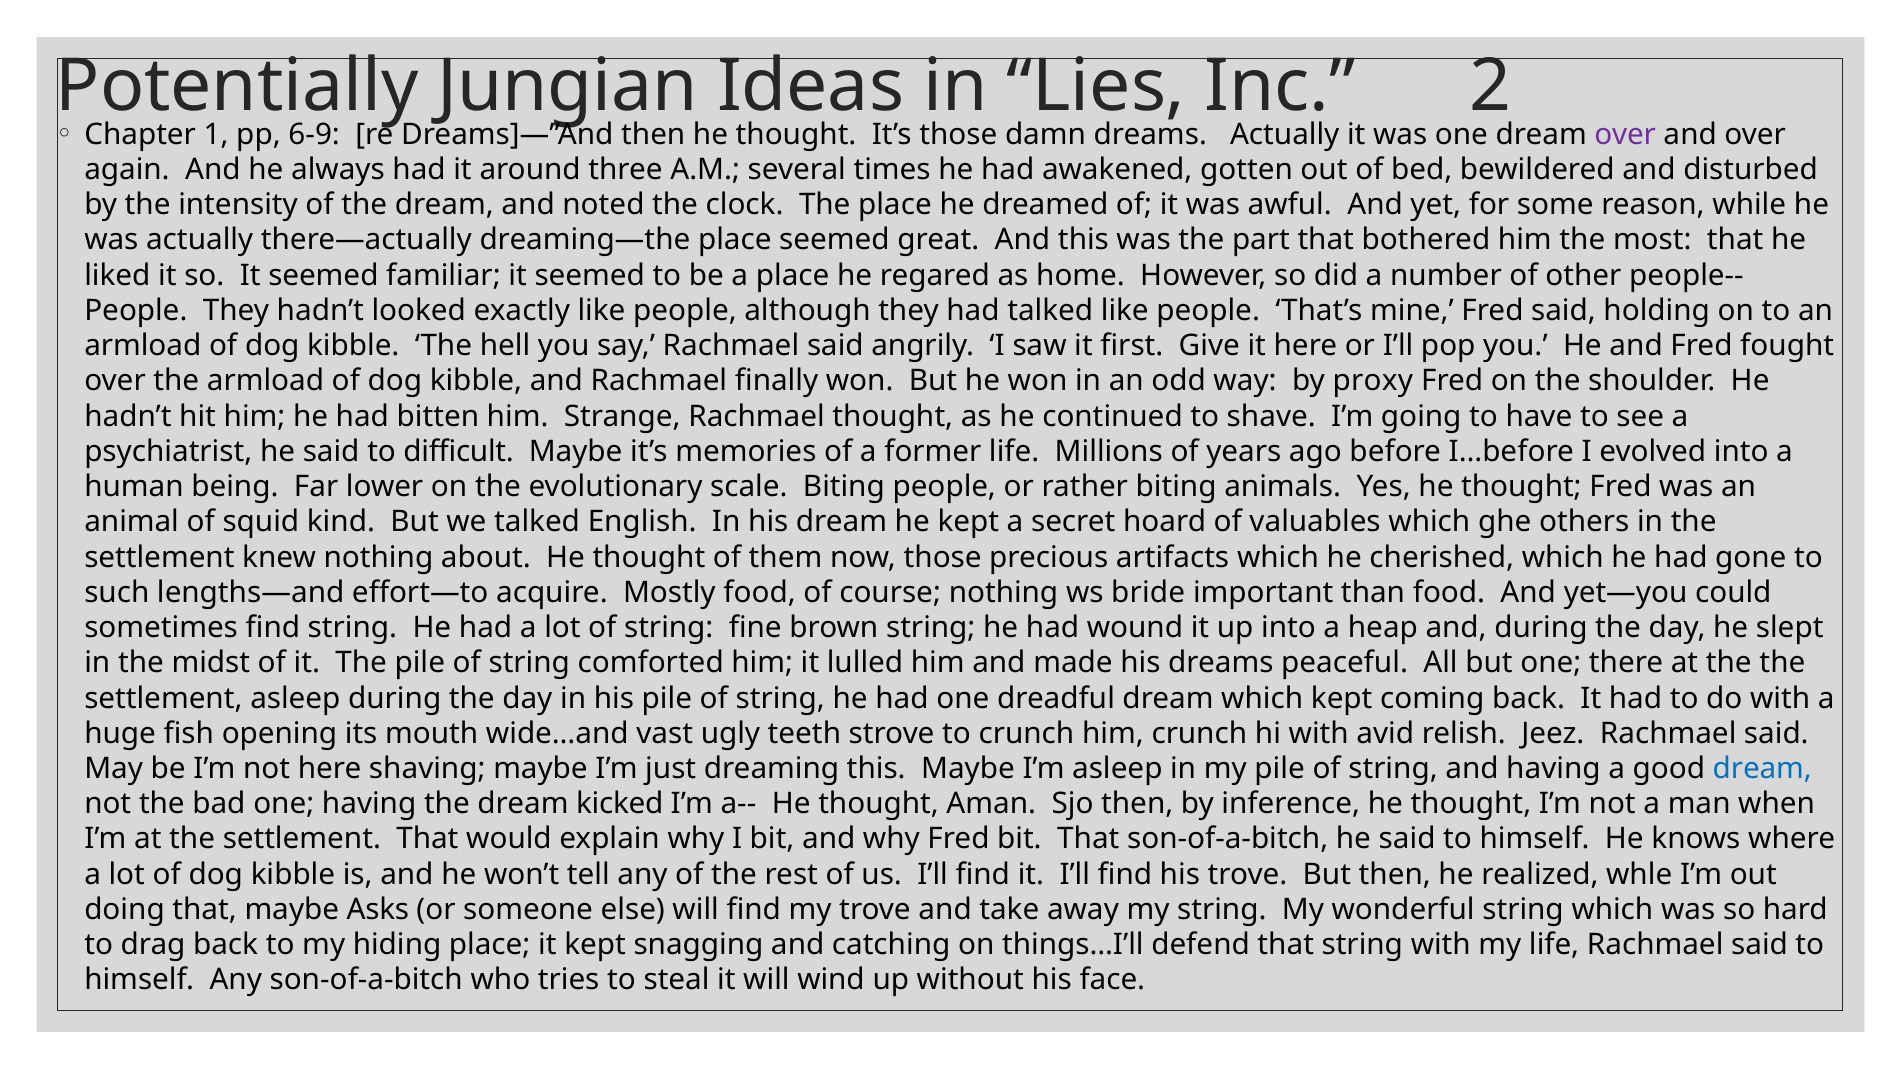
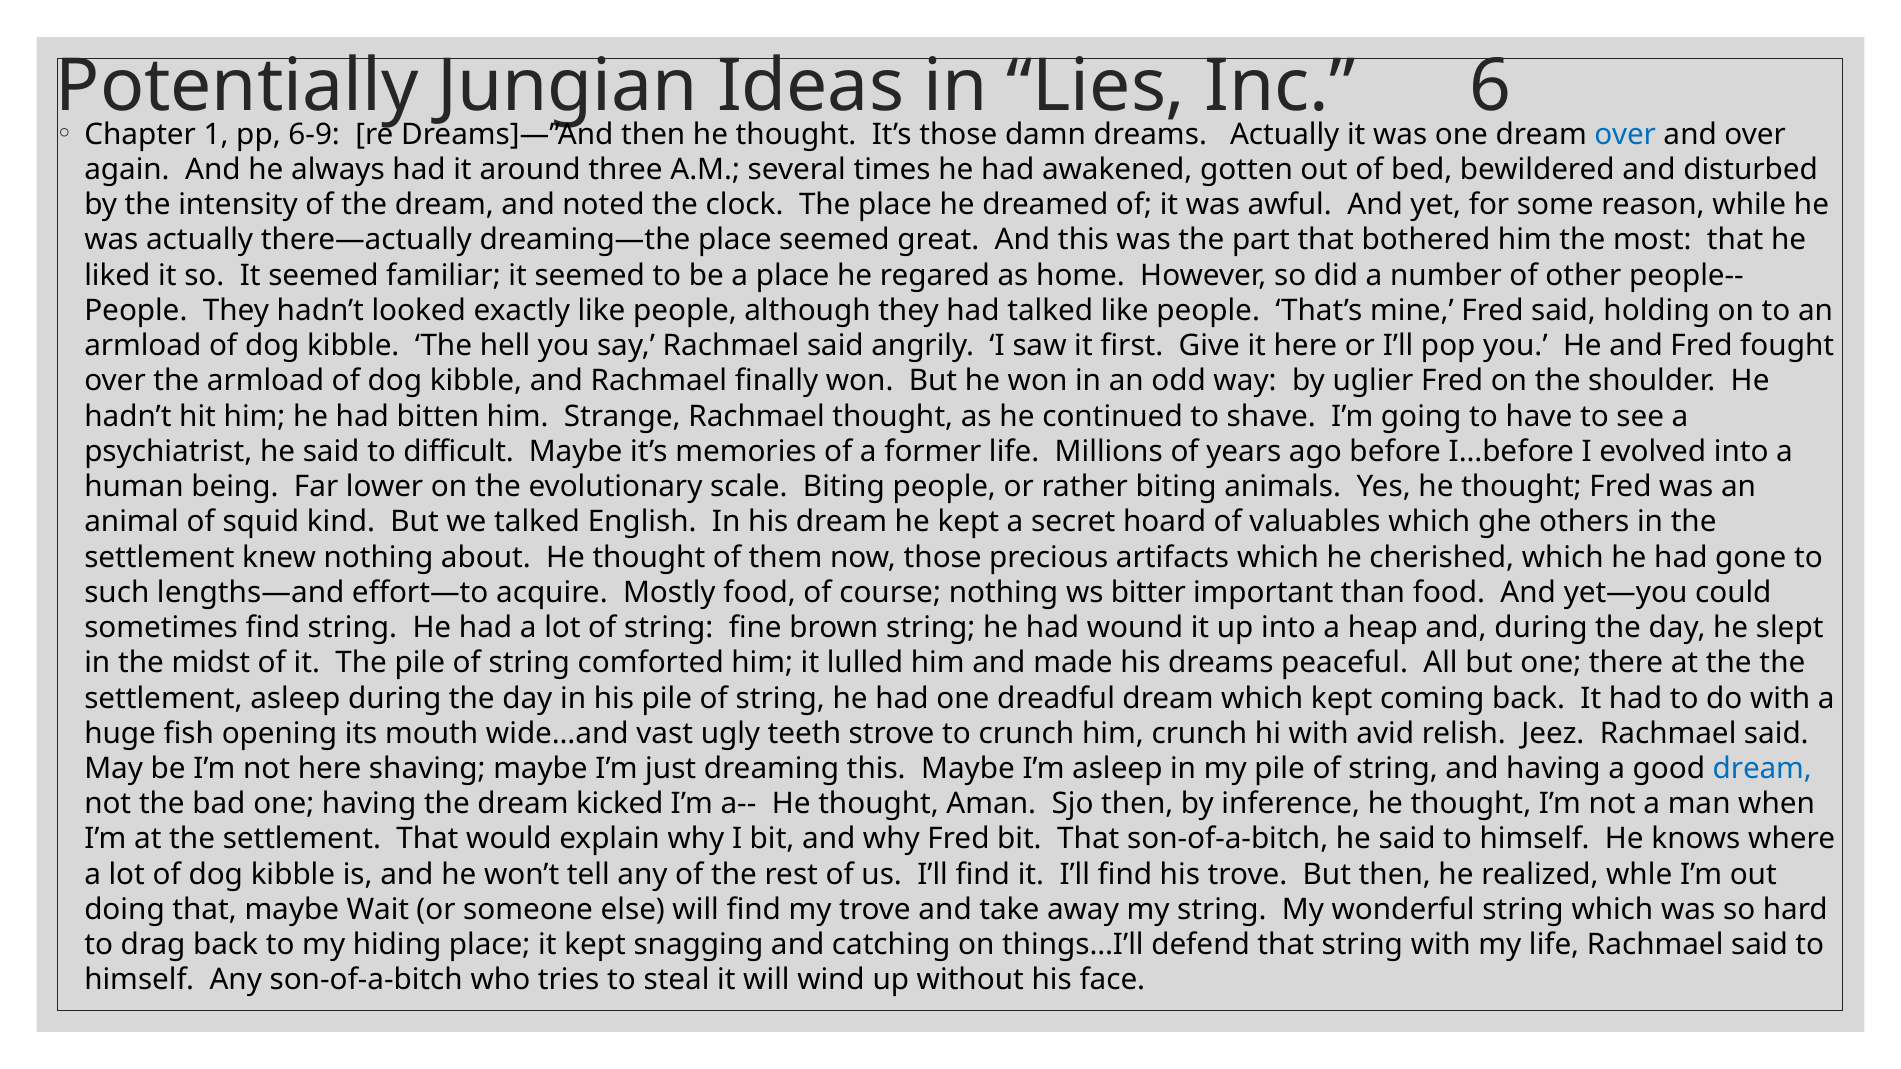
2: 2 -> 6 (1491, 86)
over colour: purple -> blue (1625, 134)
proxy: proxy -> uglier (1373, 381)
bride: bride -> bitter (1148, 593)
Asks: Asks -> Wait (378, 910)
